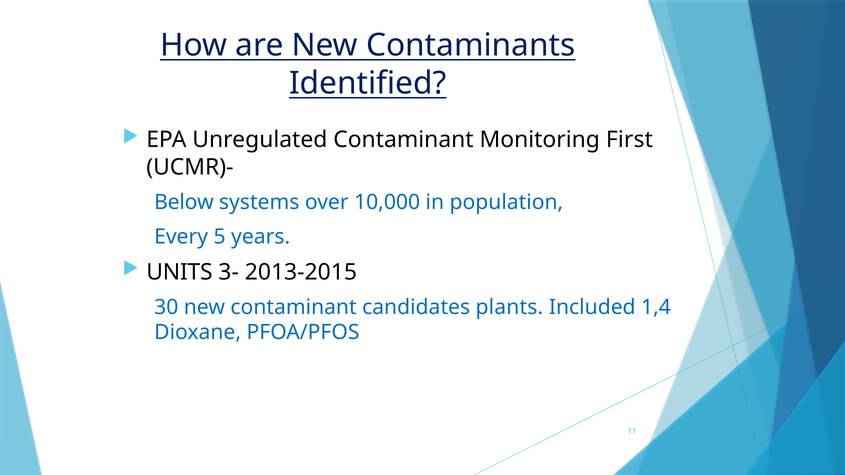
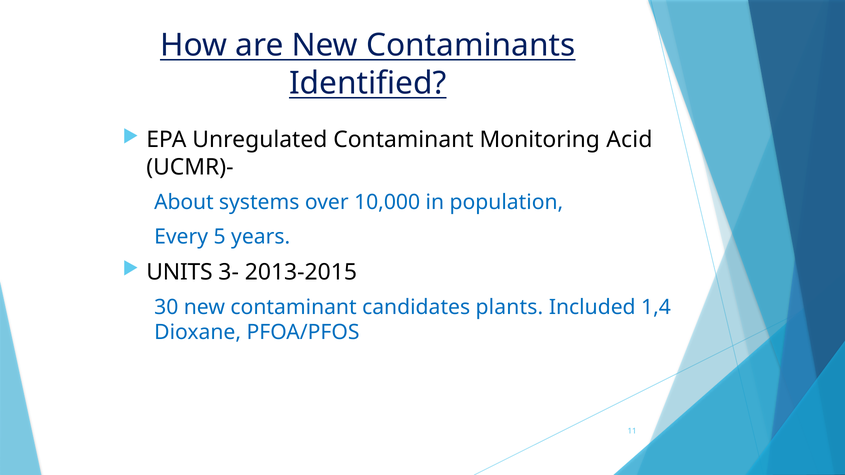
First: First -> Acid (629, 140)
Below: Below -> About (184, 203)
